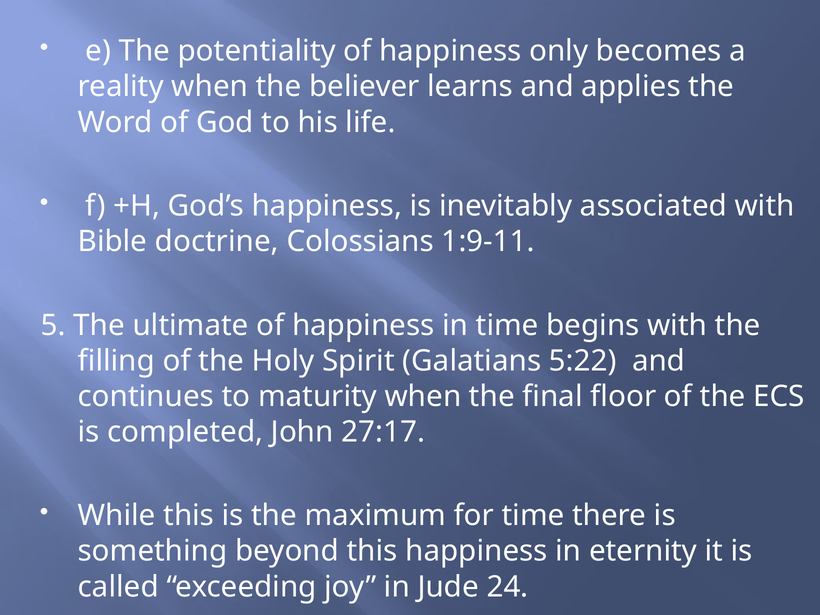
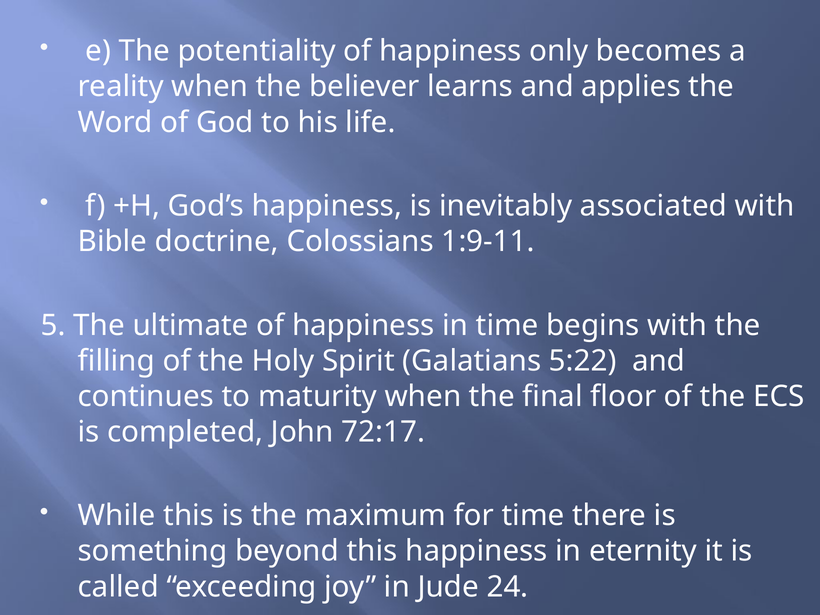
27:17: 27:17 -> 72:17 (383, 432)
